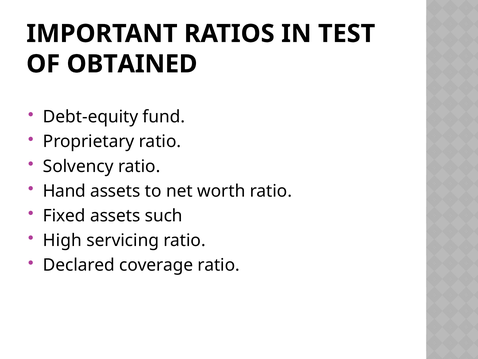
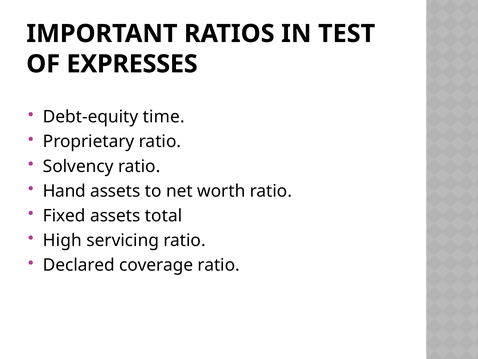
OBTAINED: OBTAINED -> EXPRESSES (132, 64)
fund: fund -> time (164, 117)
such: such -> total (164, 215)
